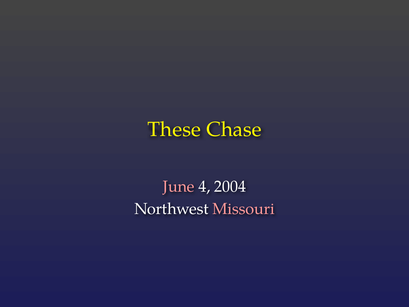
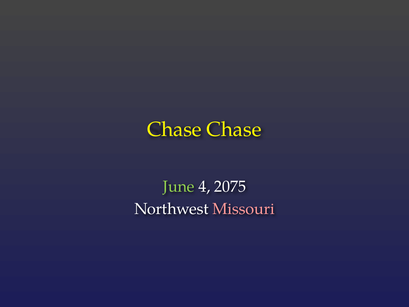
These: These -> Chase (174, 129)
June colour: pink -> light green (179, 187)
2004: 2004 -> 2075 (230, 187)
